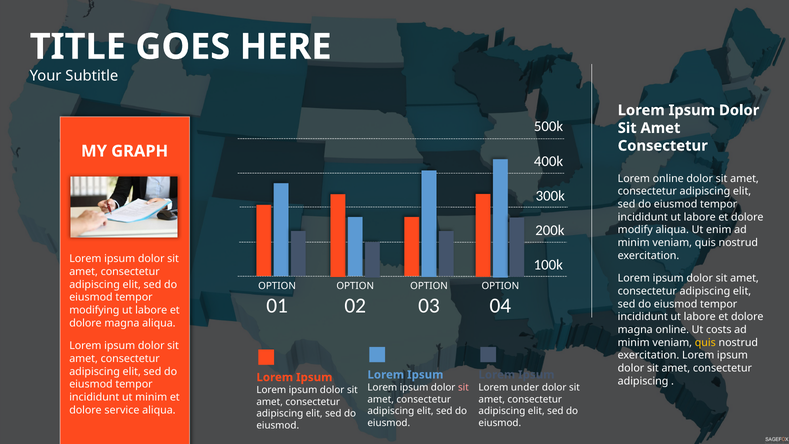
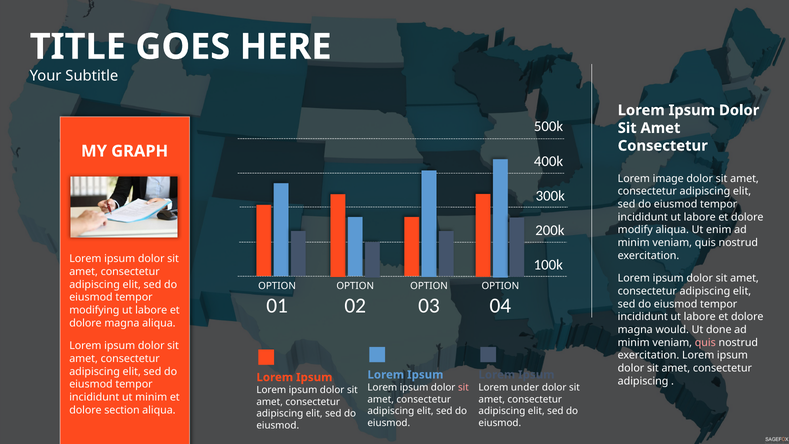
Lorem online: online -> image (668, 178)
magna online: online -> would (672, 330)
costs: costs -> done (719, 330)
quis colour: yellow -> pink (705, 342)
service: service -> section (122, 410)
